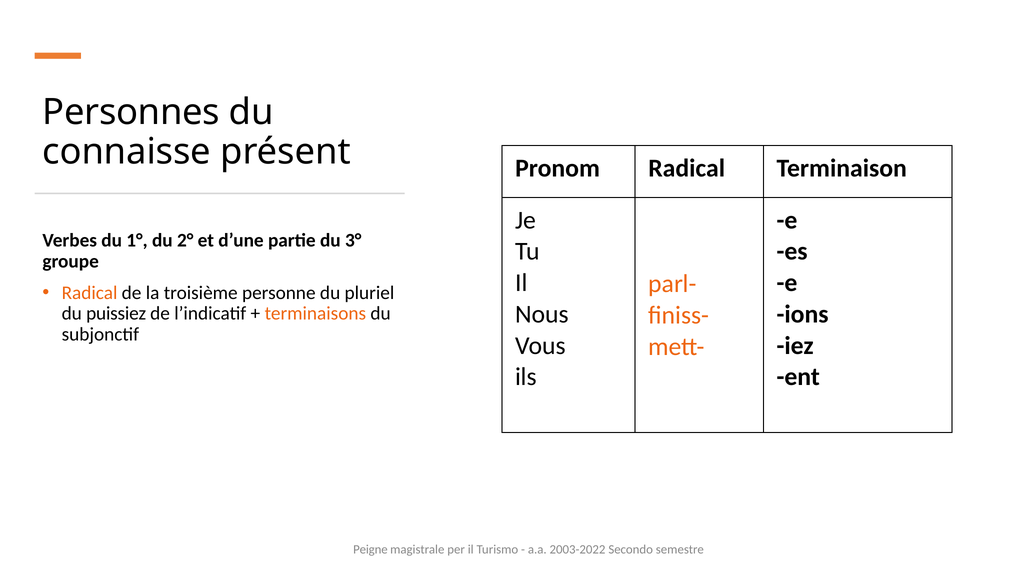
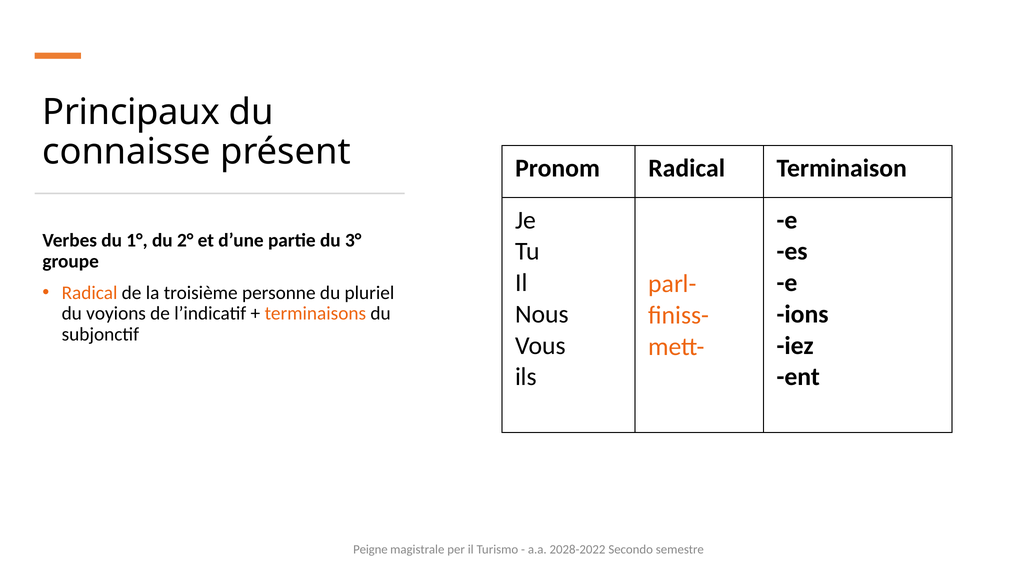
Personnes: Personnes -> Principaux (131, 112)
puissiez: puissiez -> voyions (116, 314)
2003-2022: 2003-2022 -> 2028-2022 (577, 550)
